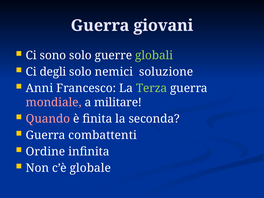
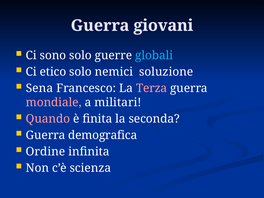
globali colour: light green -> light blue (154, 55)
degli: degli -> etico (53, 72)
Anni: Anni -> Sena (39, 88)
Terza colour: light green -> pink (152, 88)
militare: militare -> militari (118, 102)
combattenti: combattenti -> demografica (103, 135)
globale: globale -> scienza (90, 168)
